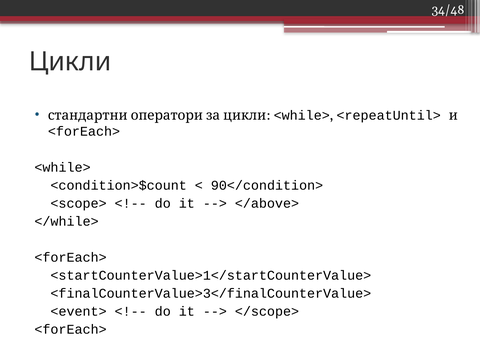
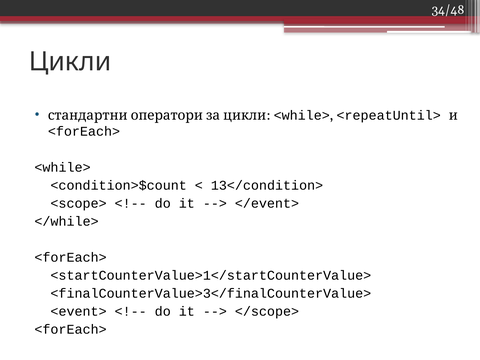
90</condition>: 90</condition> -> 13</condition> (267, 185)
</above>: </above> -> </event> (267, 203)
